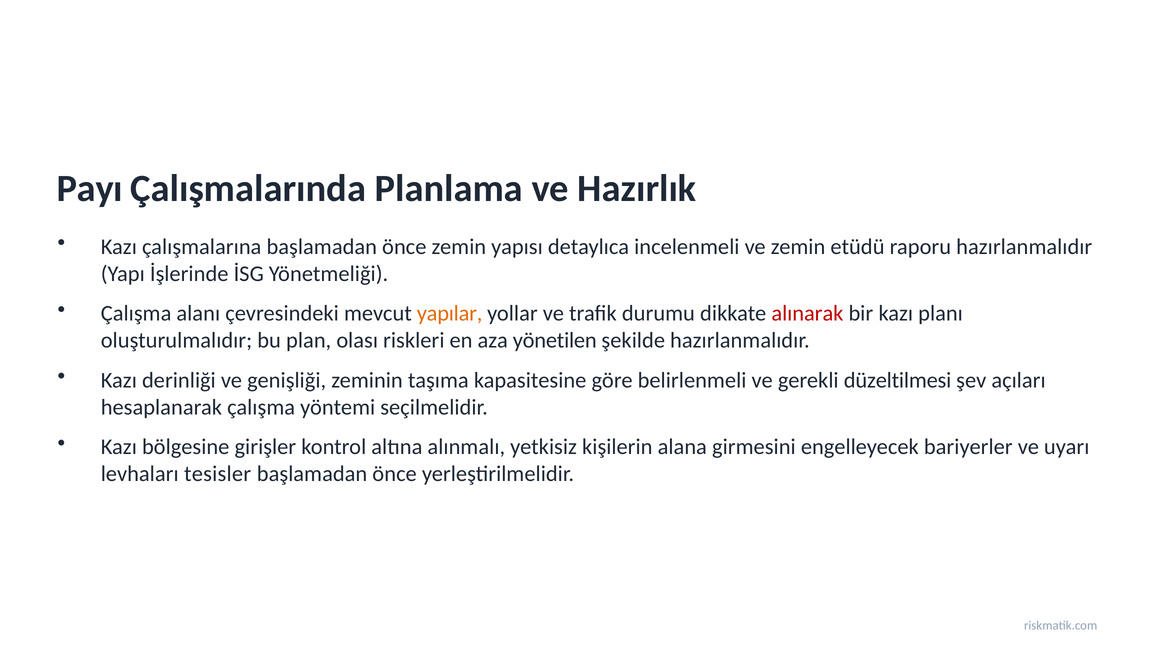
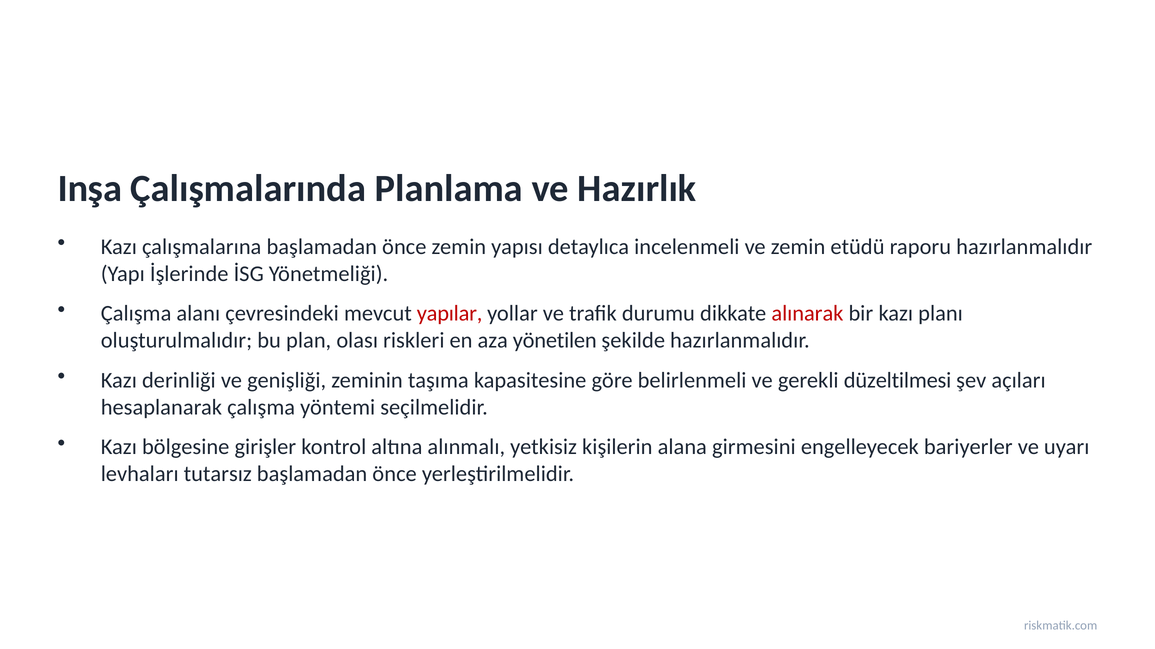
Payı: Payı -> Inşa (90, 189)
yapılar colour: orange -> red (450, 314)
tesisler: tesisler -> tutarsız (218, 475)
